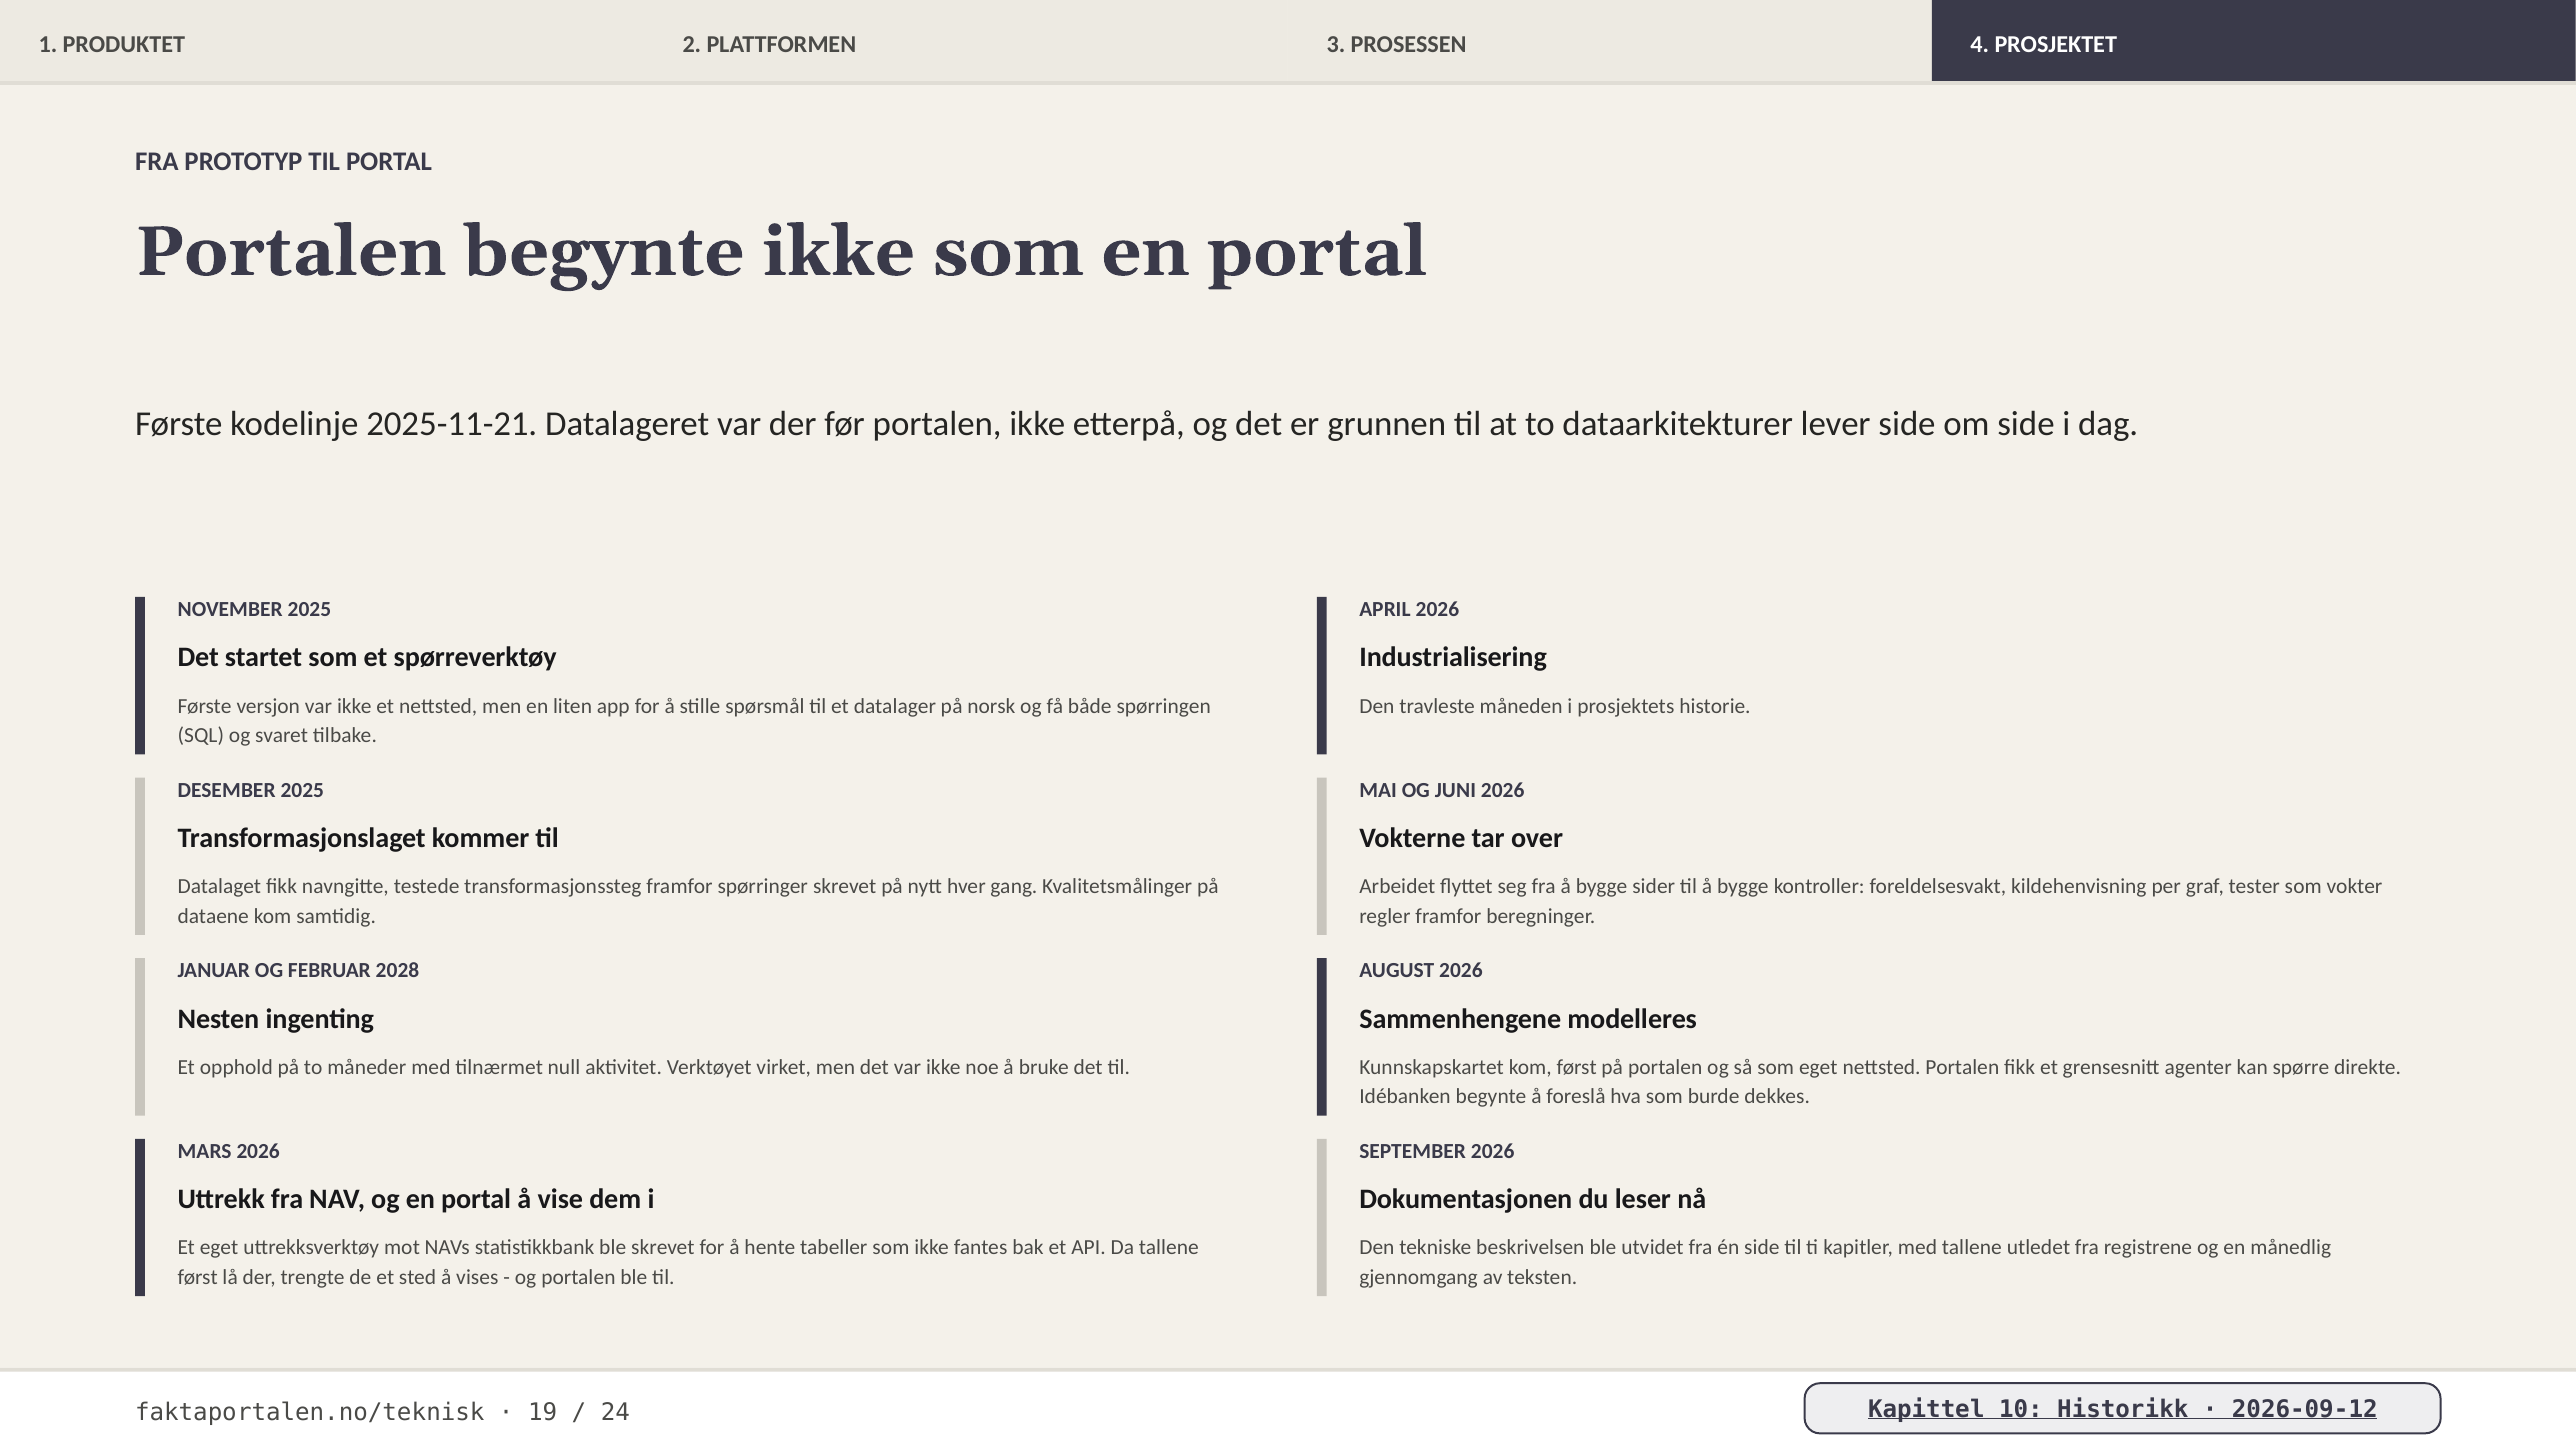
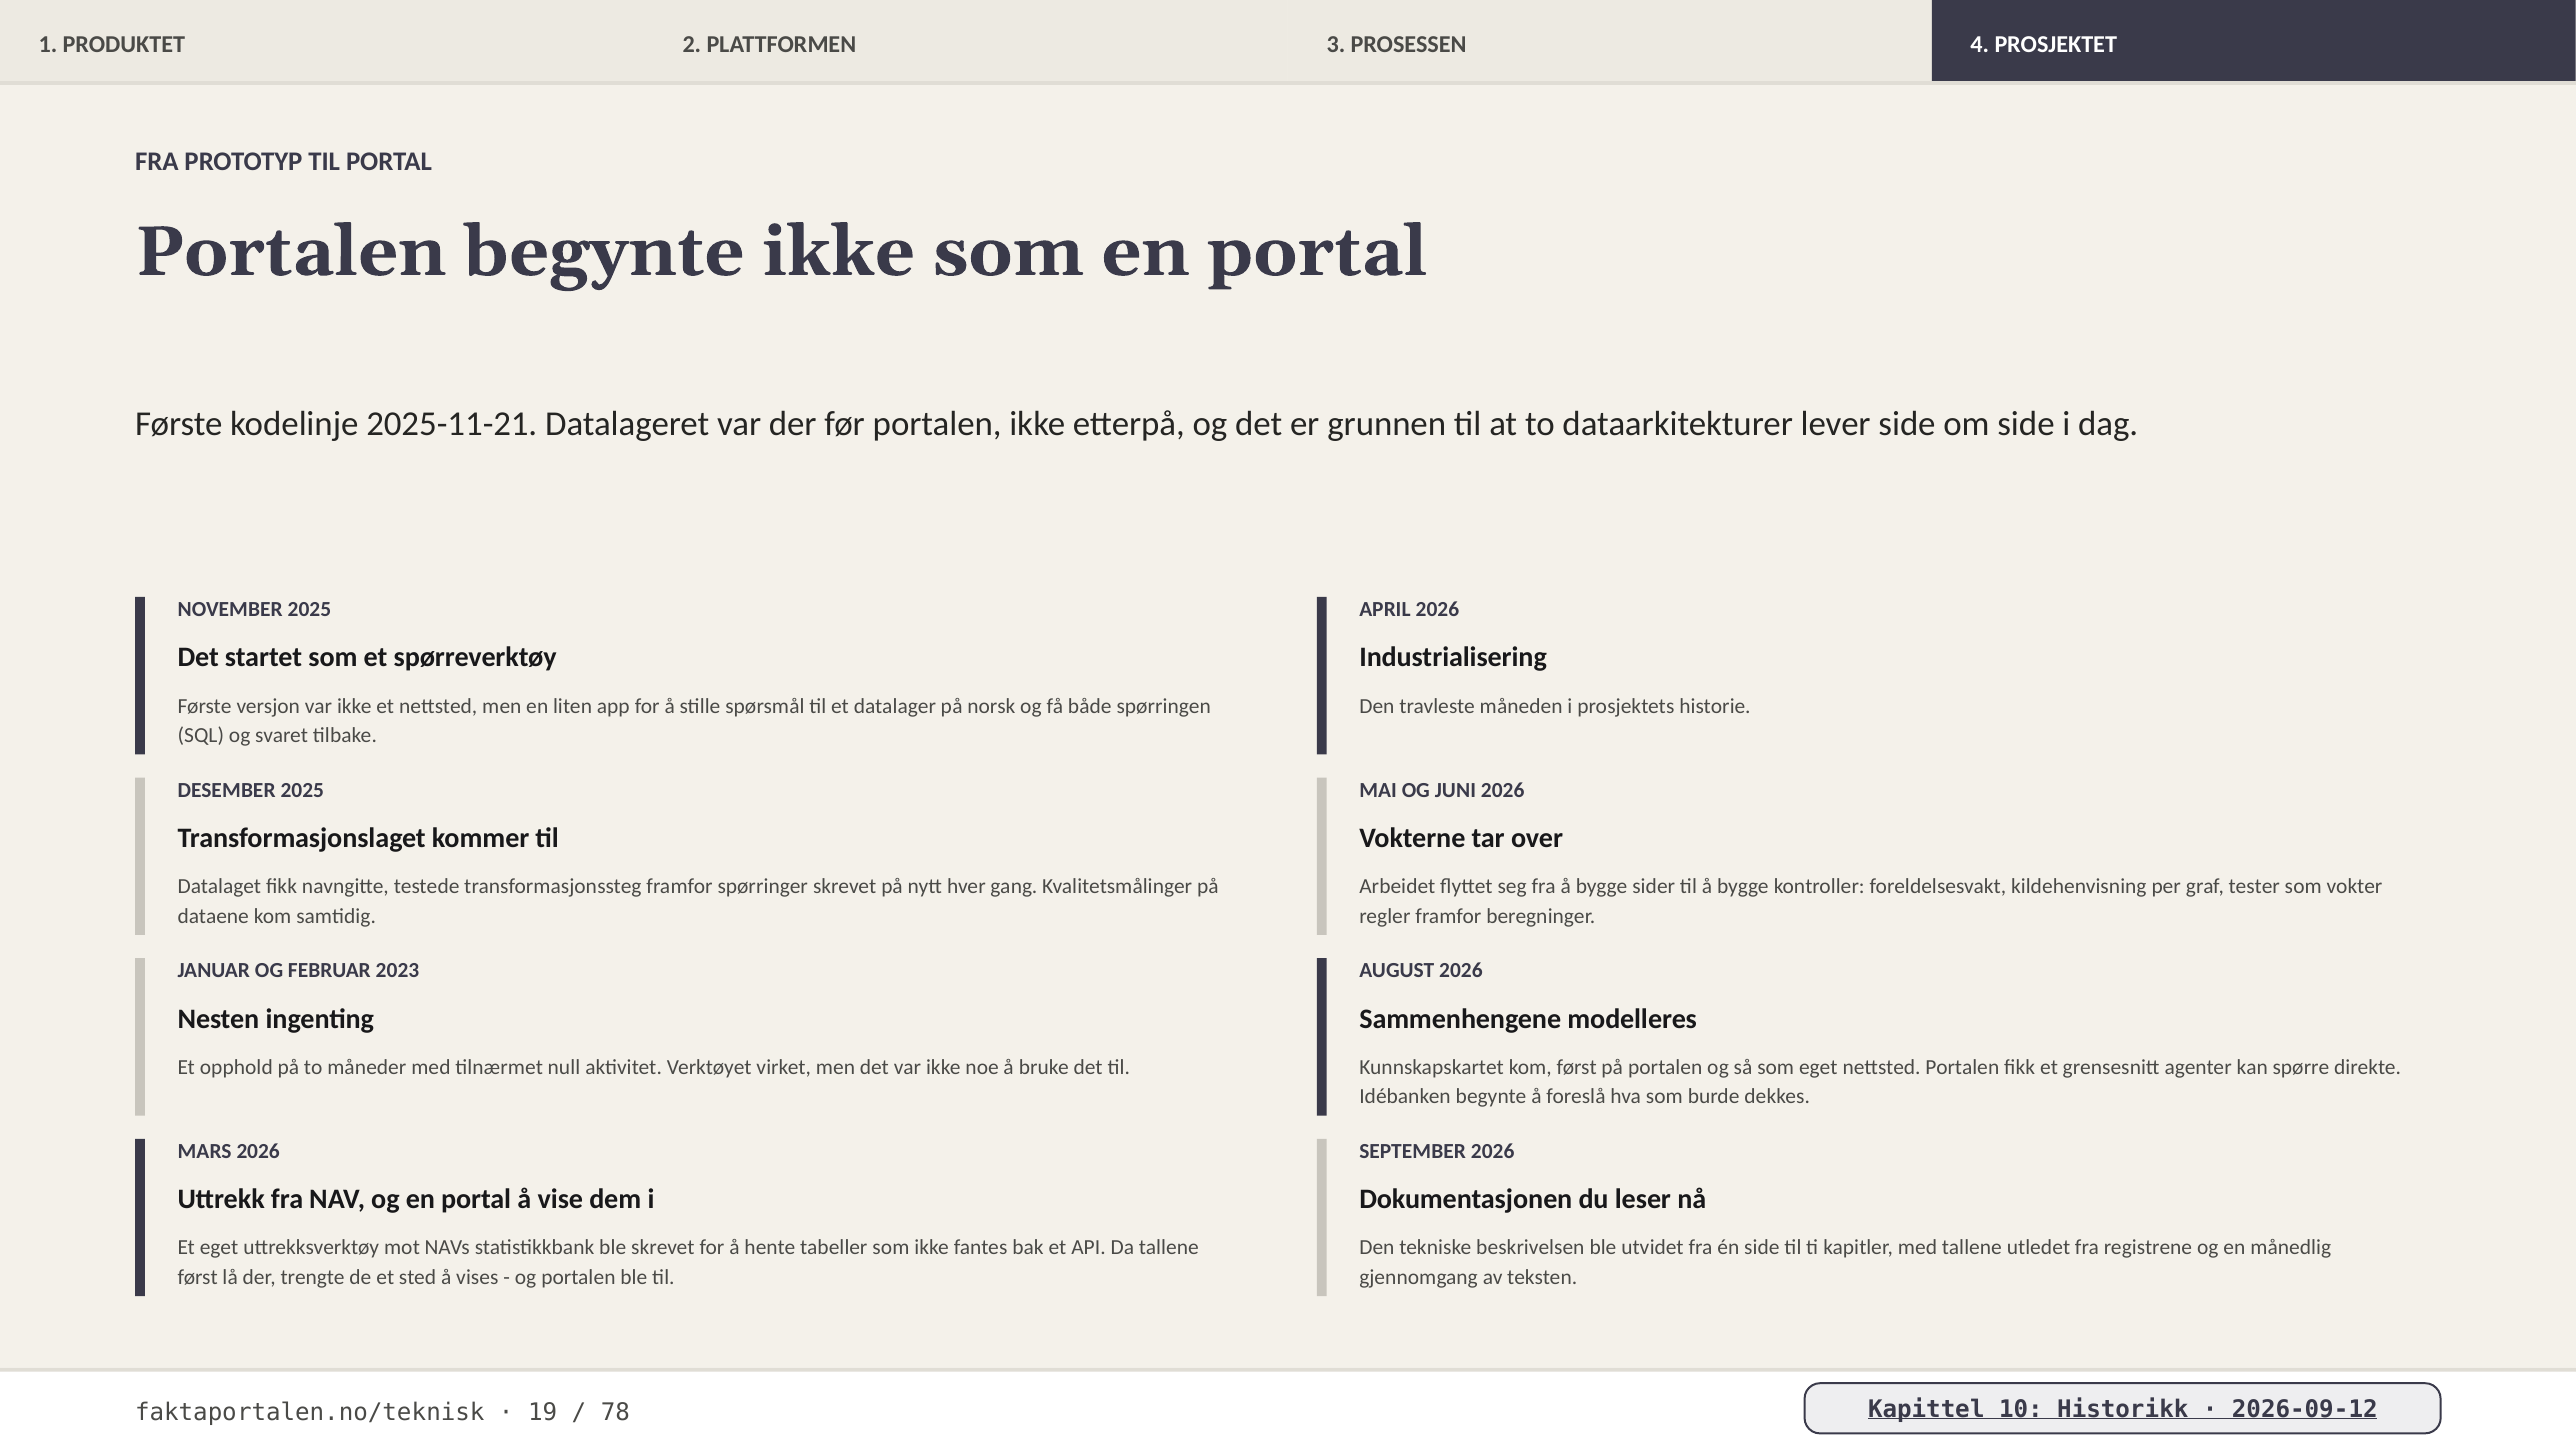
2028: 2028 -> 2023 (397, 971)
24: 24 -> 78 (615, 1412)
